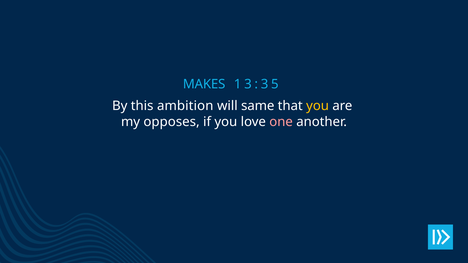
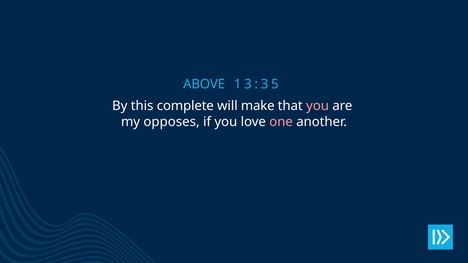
MAKES: MAKES -> ABOVE (204, 84)
ambition: ambition -> complete (185, 106)
same: same -> make (258, 106)
you colour: yellow -> pink (318, 106)
